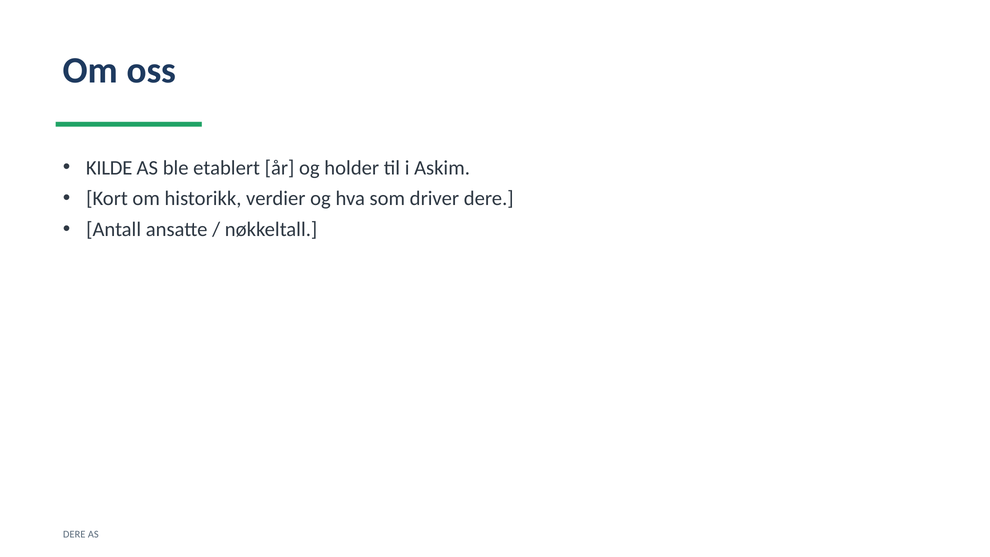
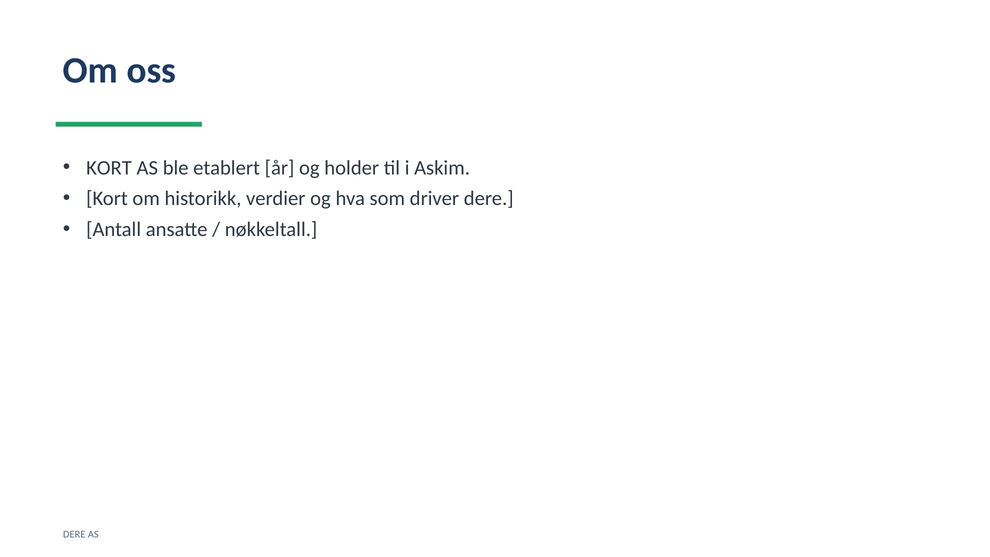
KILDE: KILDE -> KORT (109, 168)
